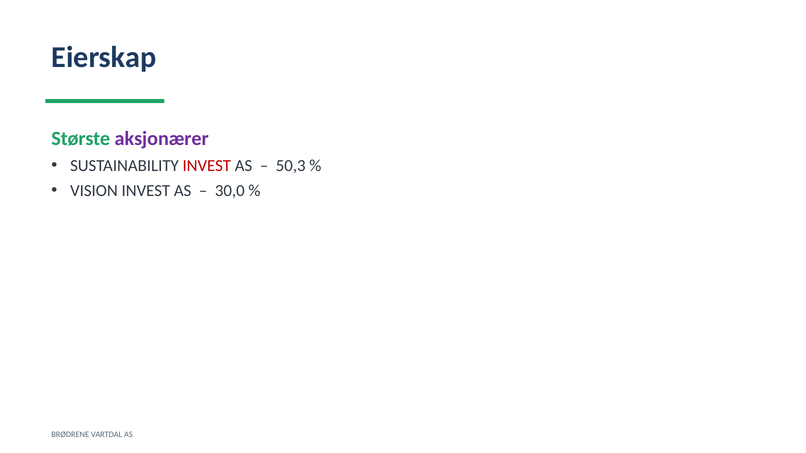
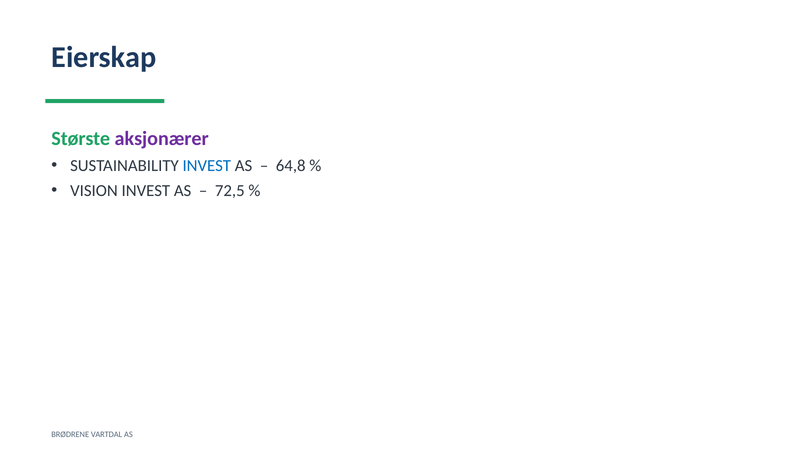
INVEST colour: red -> blue (207, 166)
50,3: 50,3 -> 64,8 (291, 166)
30,0: 30,0 -> 72,5 (230, 191)
